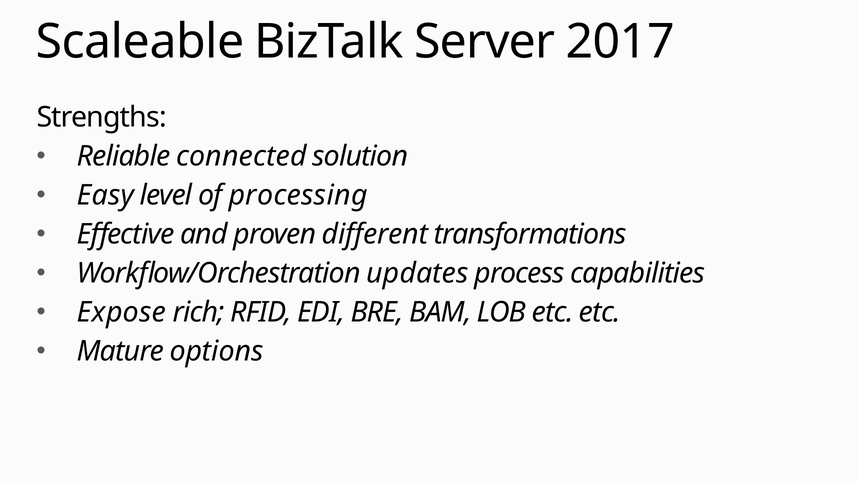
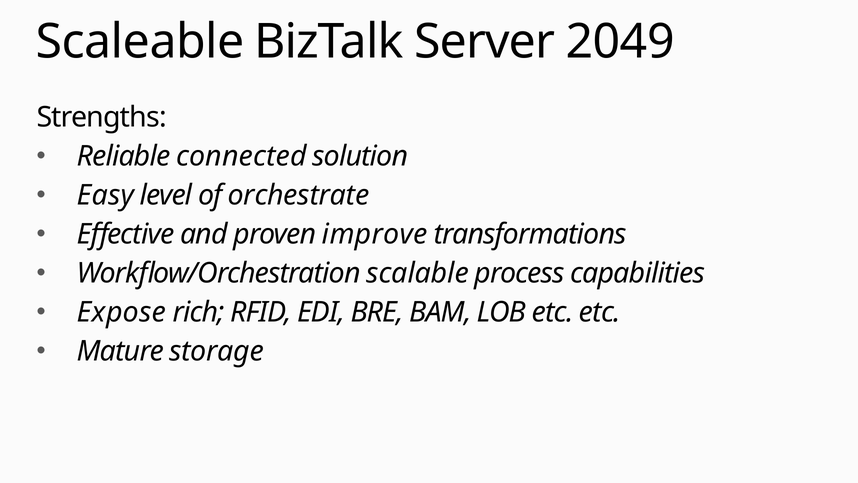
2017: 2017 -> 2049 (620, 42)
processing: processing -> orchestrate (298, 195)
different: different -> improve (375, 234)
updates: updates -> scalable (418, 273)
options: options -> storage (217, 351)
